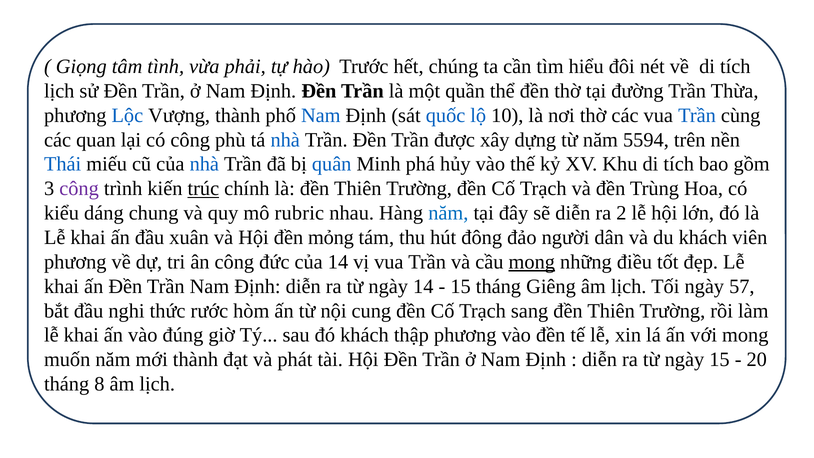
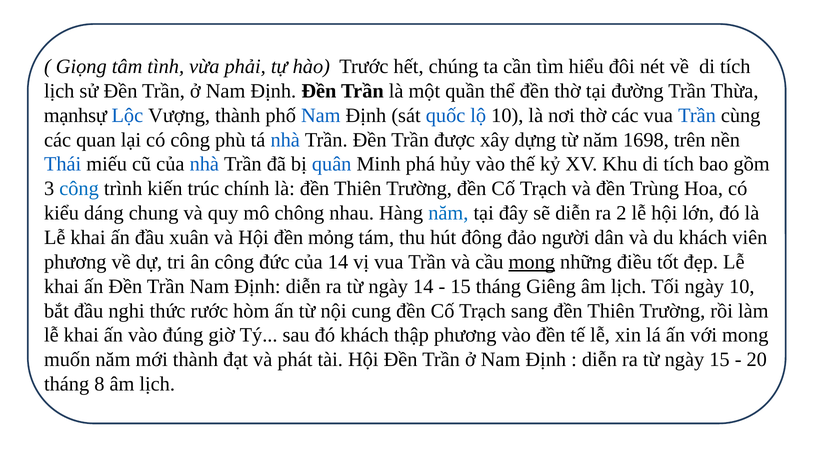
phương: phương -> mạnhsự (75, 115)
5594: 5594 -> 1698 (646, 140)
công colour: purple -> blue (79, 189)
trúc underline: present -> none (203, 189)
rubric: rubric -> chông (299, 213)
ngày 57: 57 -> 10 (742, 286)
